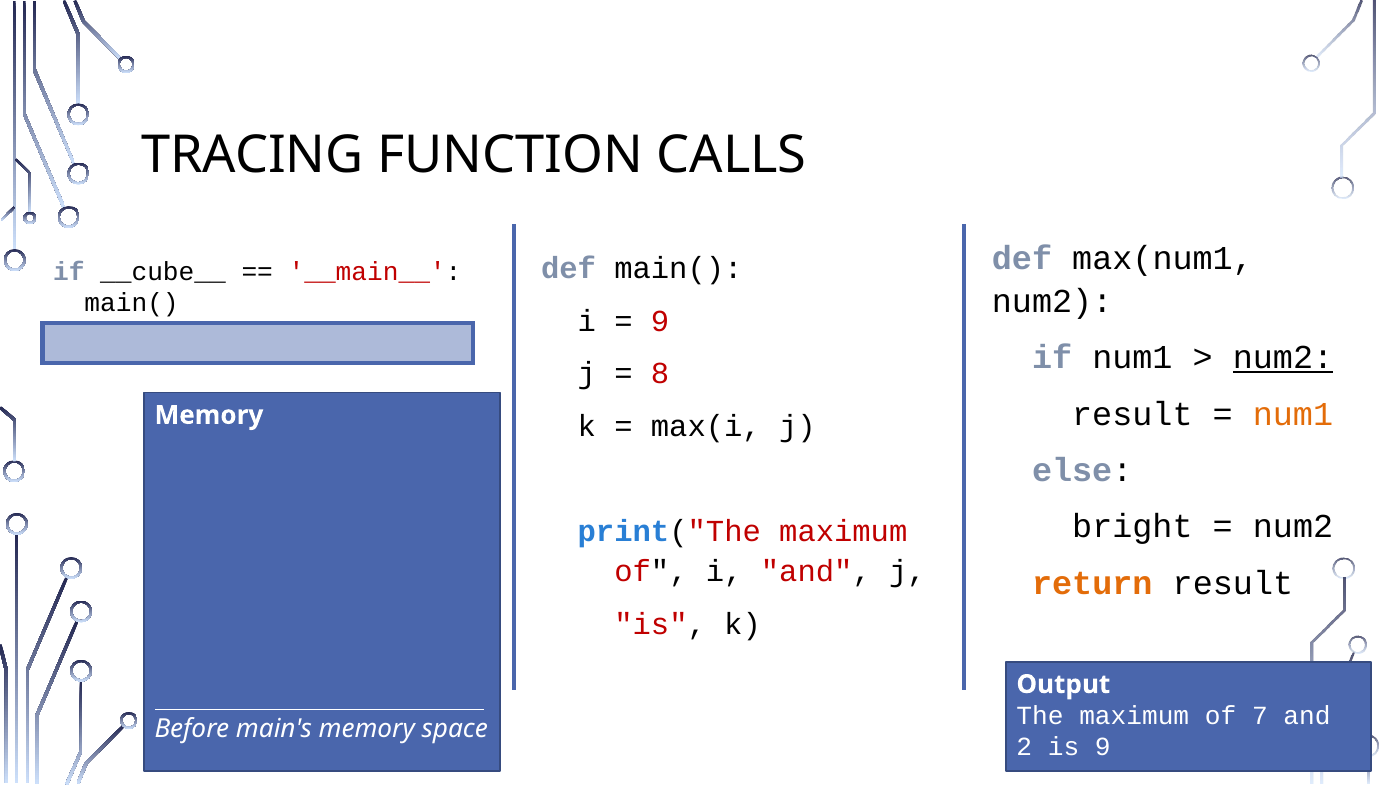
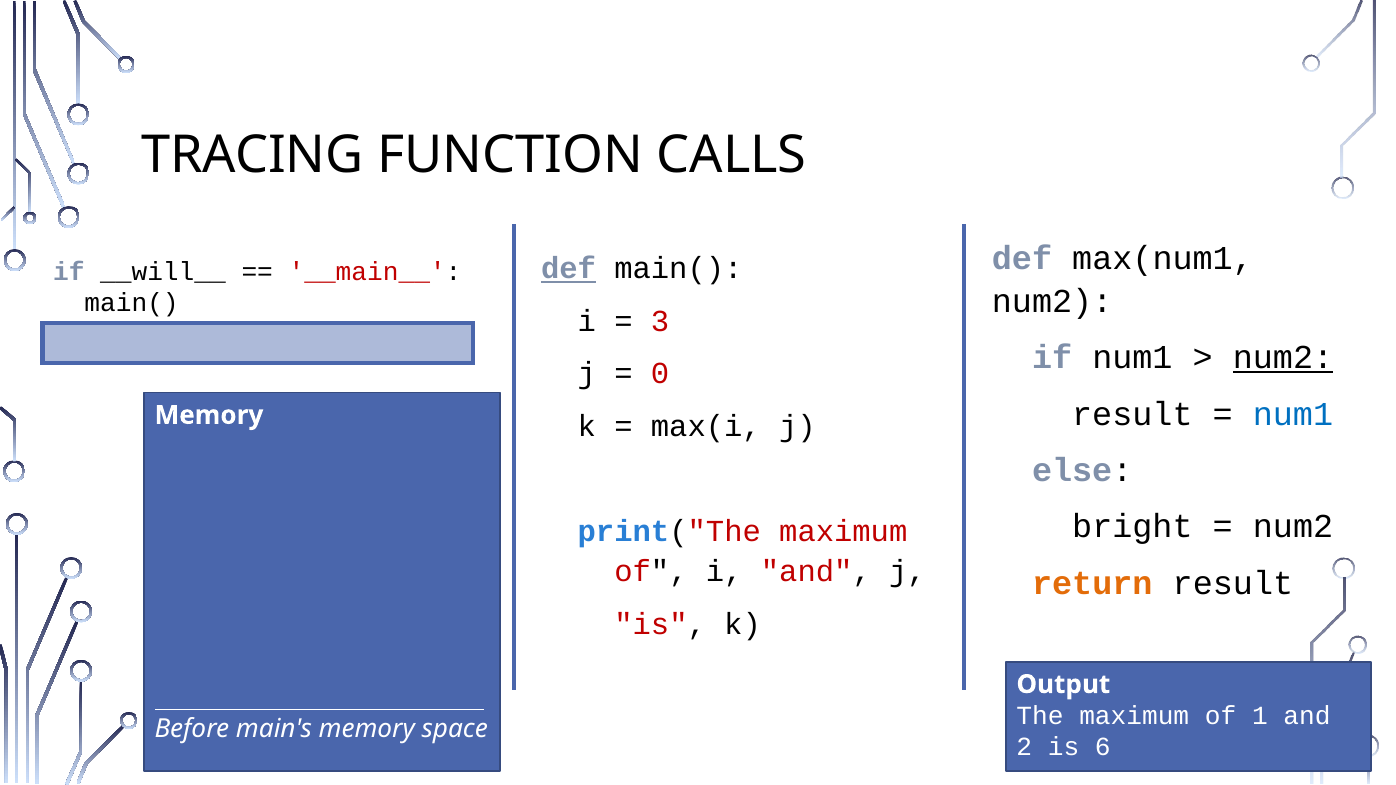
def underline: none -> present (568, 269)
__cube__: __cube__ -> __will__ (163, 272)
9: 9 -> 3 (660, 321)
8: 8 -> 0 (660, 374)
num1 colour: orange -> blue (1293, 414)
7: 7 -> 1 (1260, 716)
is 9: 9 -> 6 (1103, 747)
